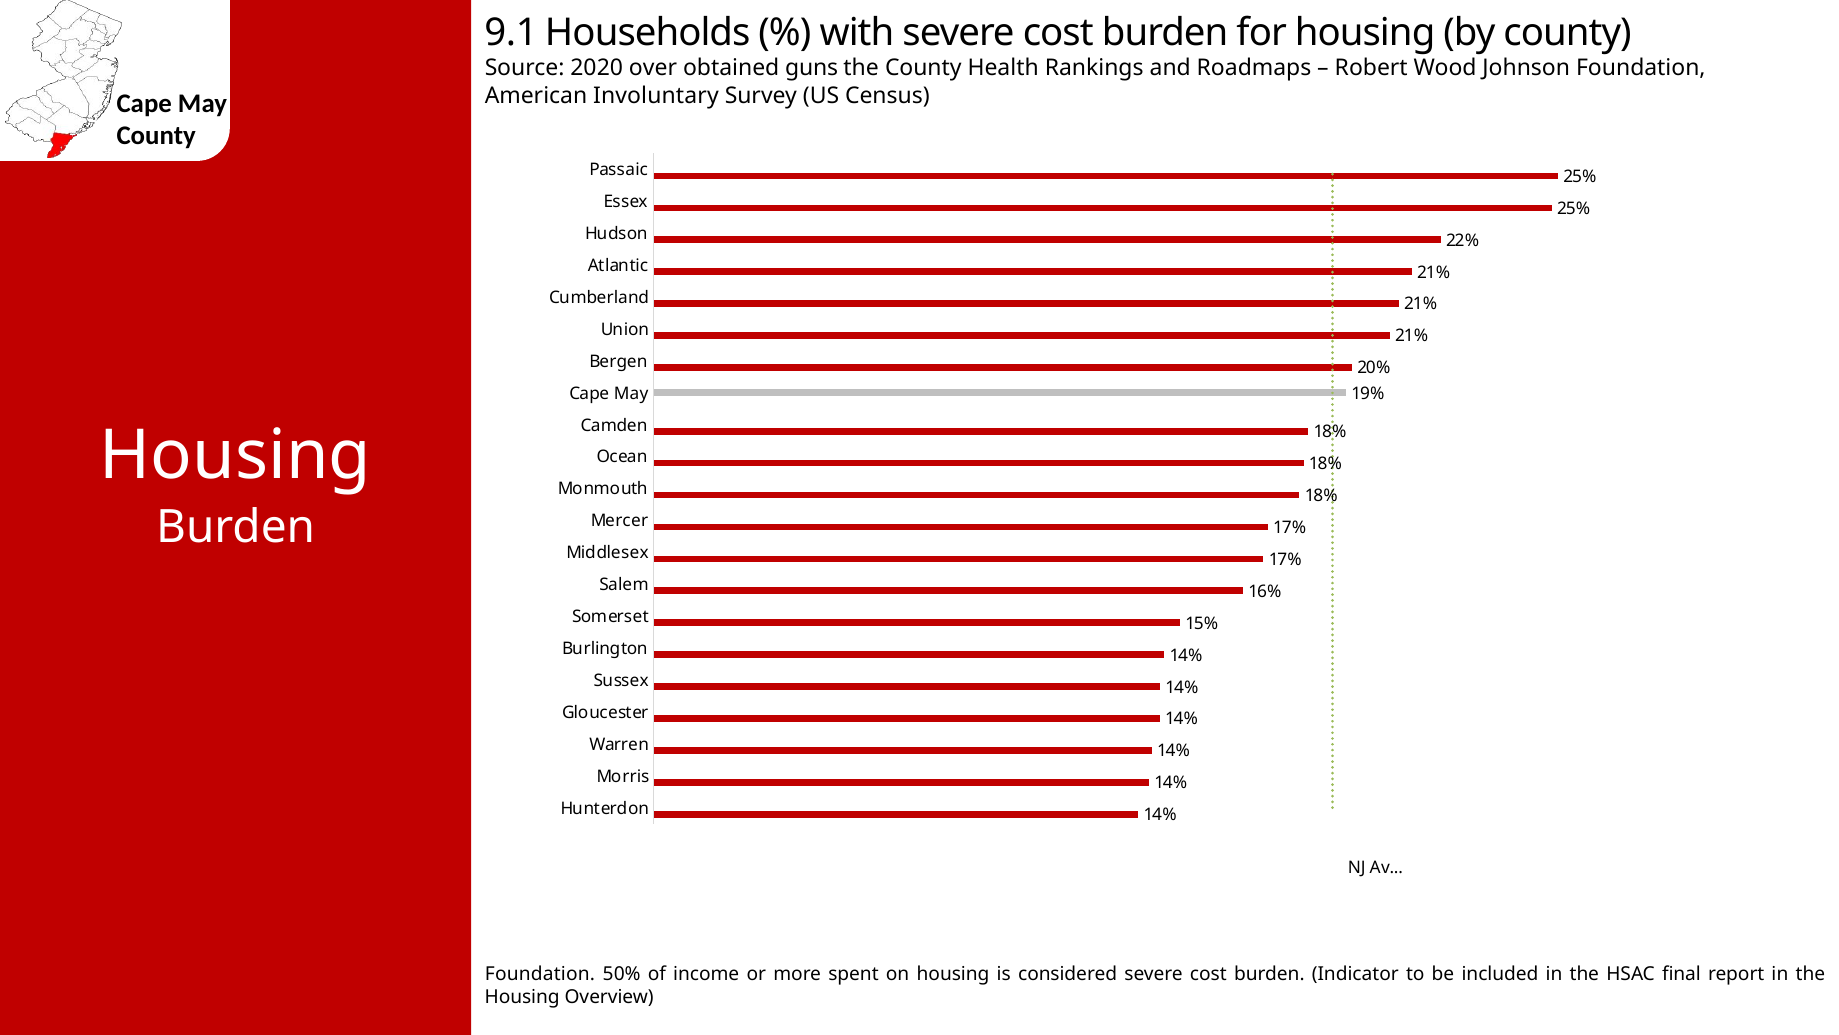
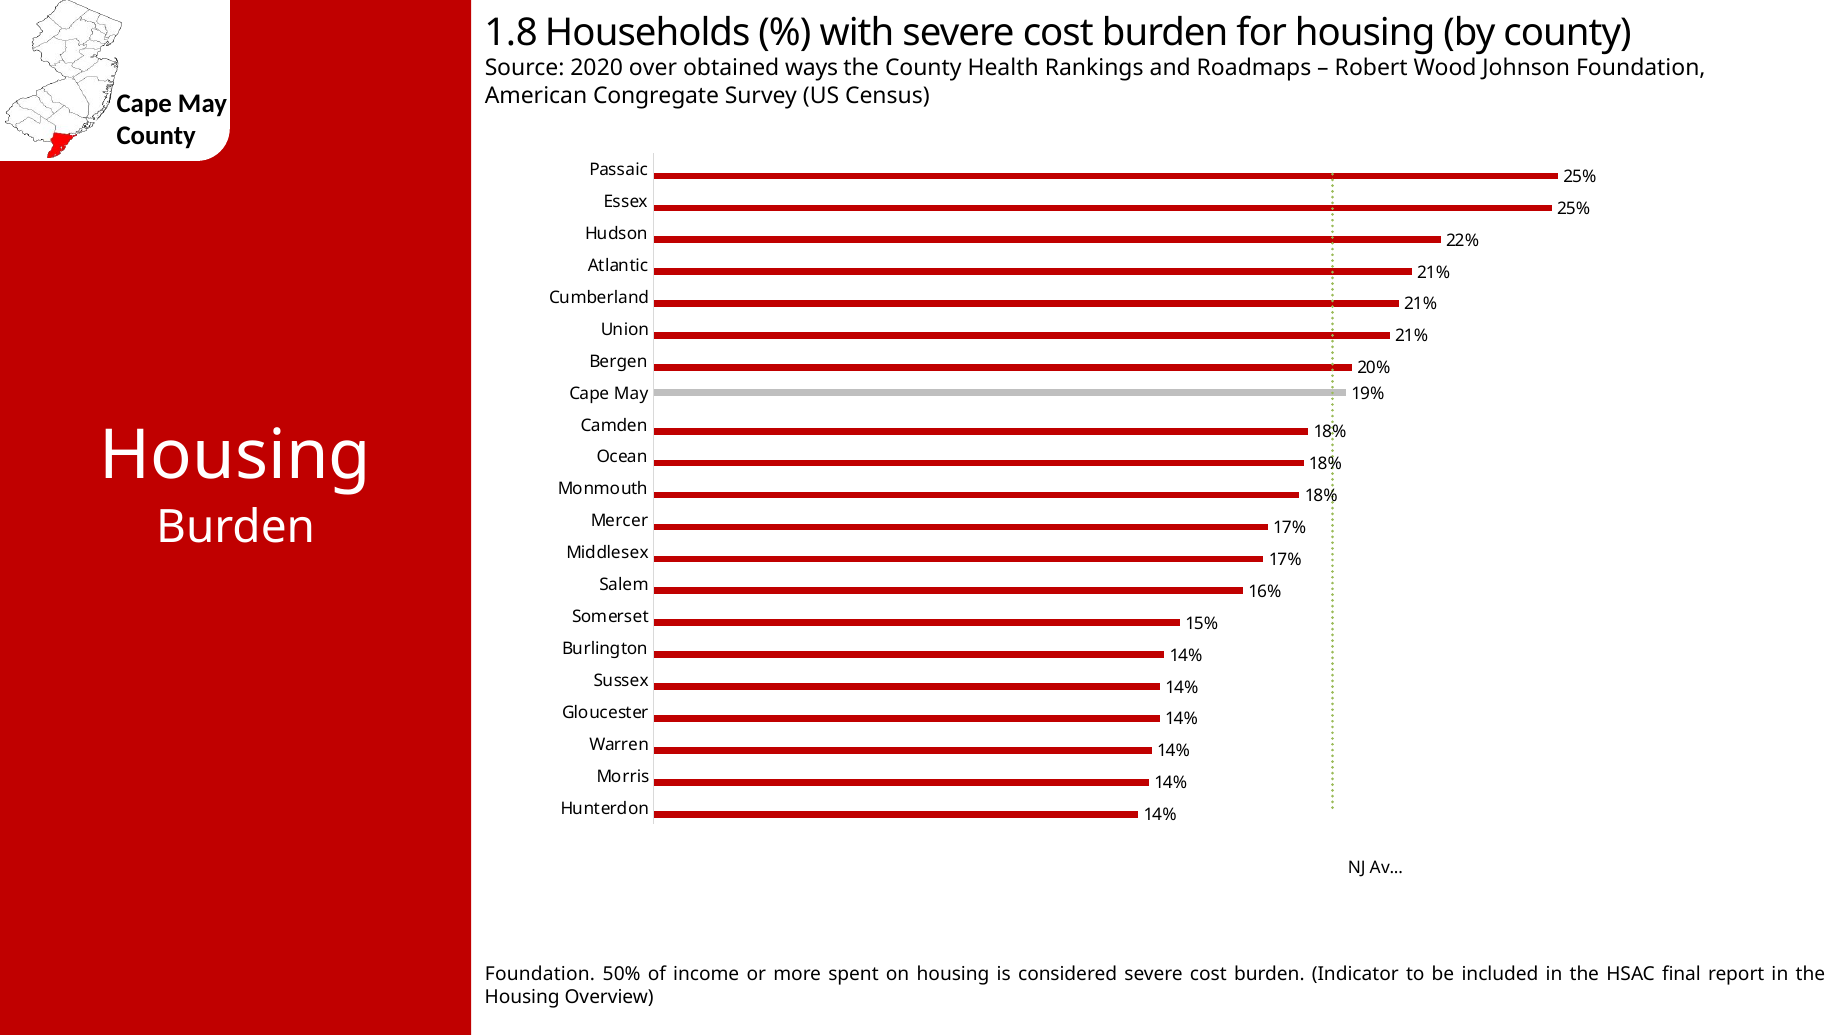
9.1: 9.1 -> 1.8 (511, 32)
guns: guns -> ways (812, 68)
Involuntary: Involuntary -> Congregate (656, 96)
